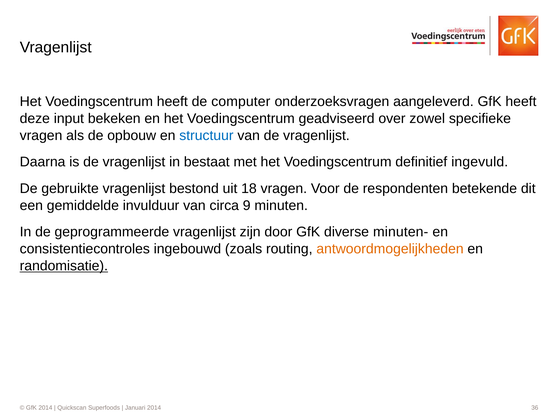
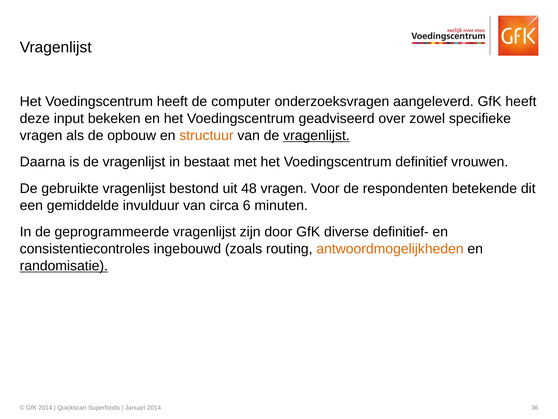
structuur colour: blue -> orange (206, 135)
vragenlijst underline: none -> present (316, 135)
ingevuld: ingevuld -> vrouwen (480, 162)
18: 18 -> 48 (249, 188)
9: 9 -> 6 (247, 205)
minuten-: minuten- -> definitief- (401, 232)
